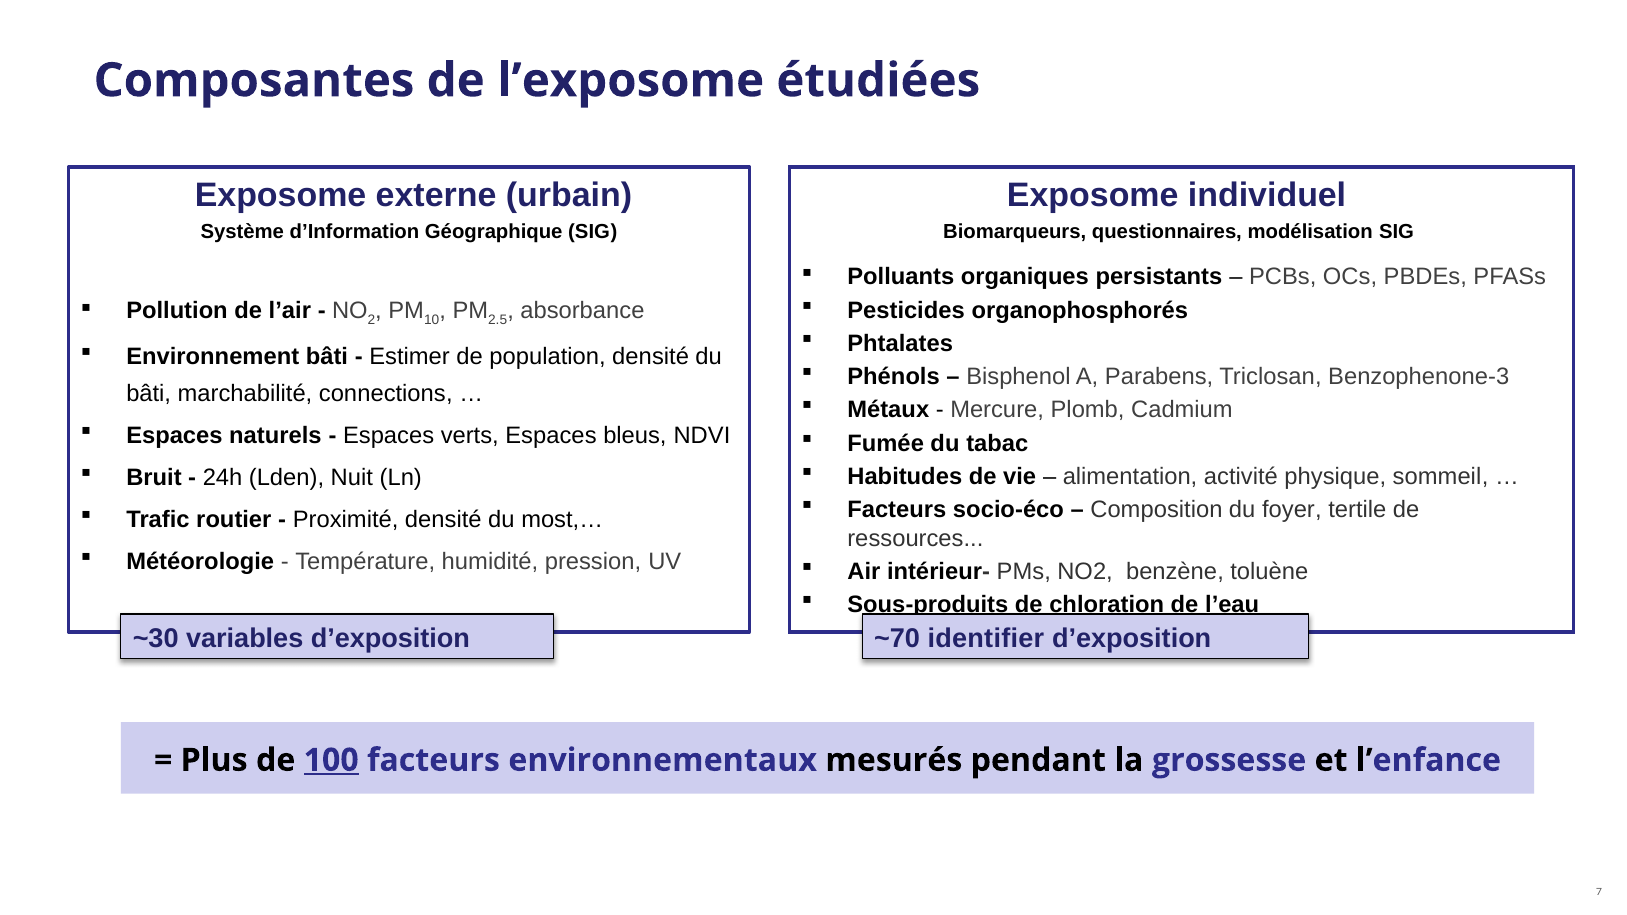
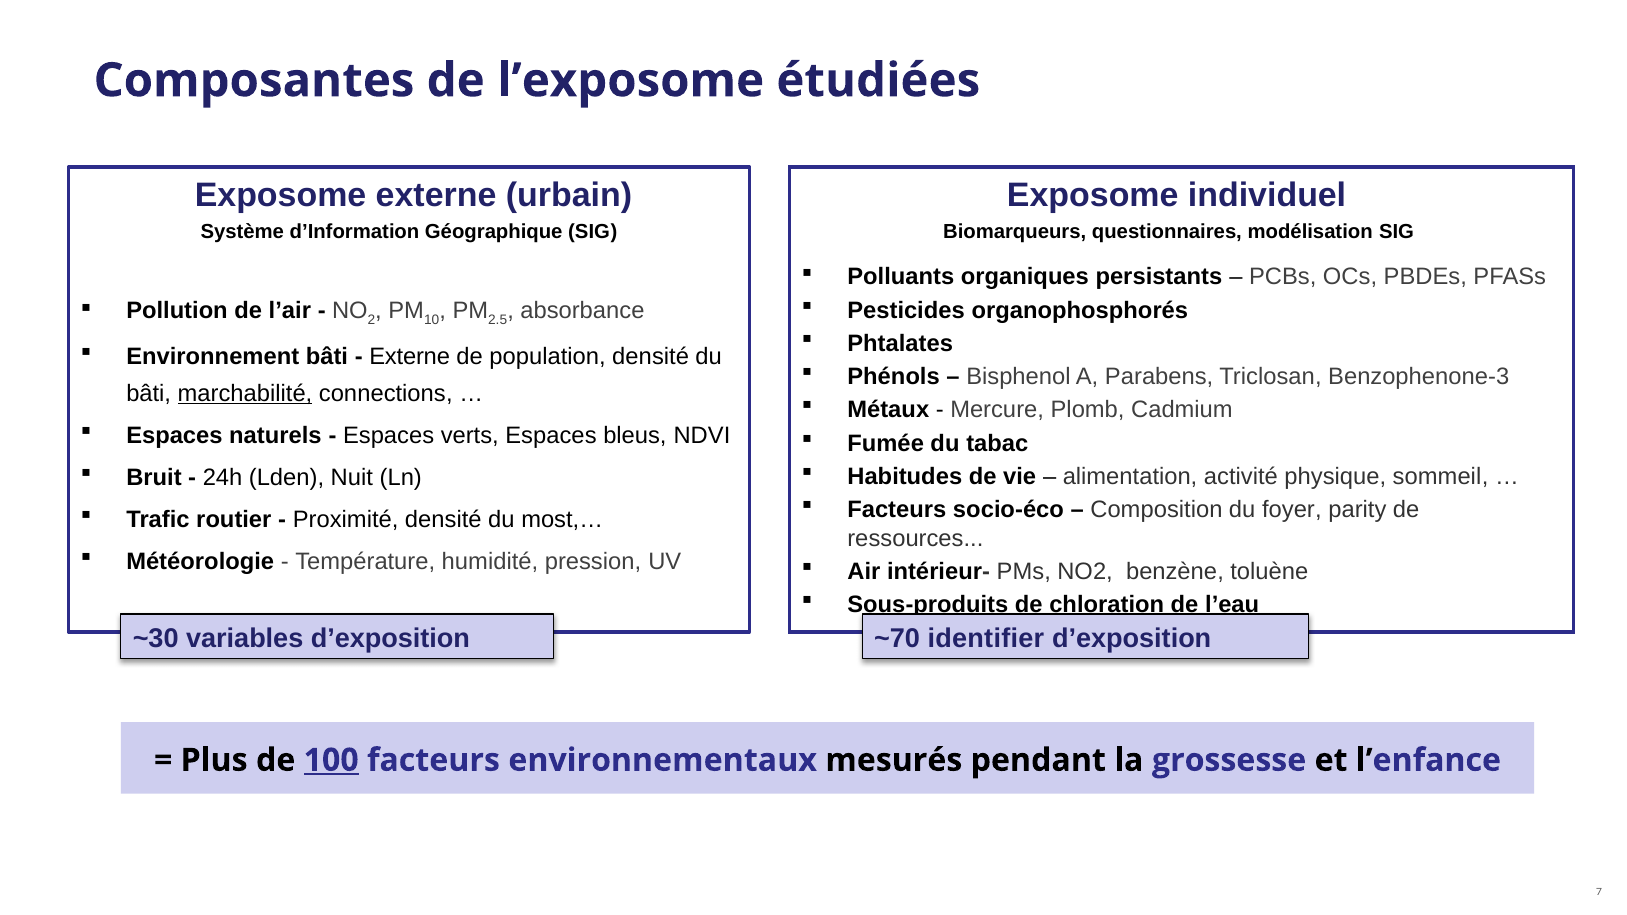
Estimer: Estimer -> Externe (410, 356)
marchabilité underline: none -> present (245, 394)
tertile: tertile -> parity (1357, 510)
